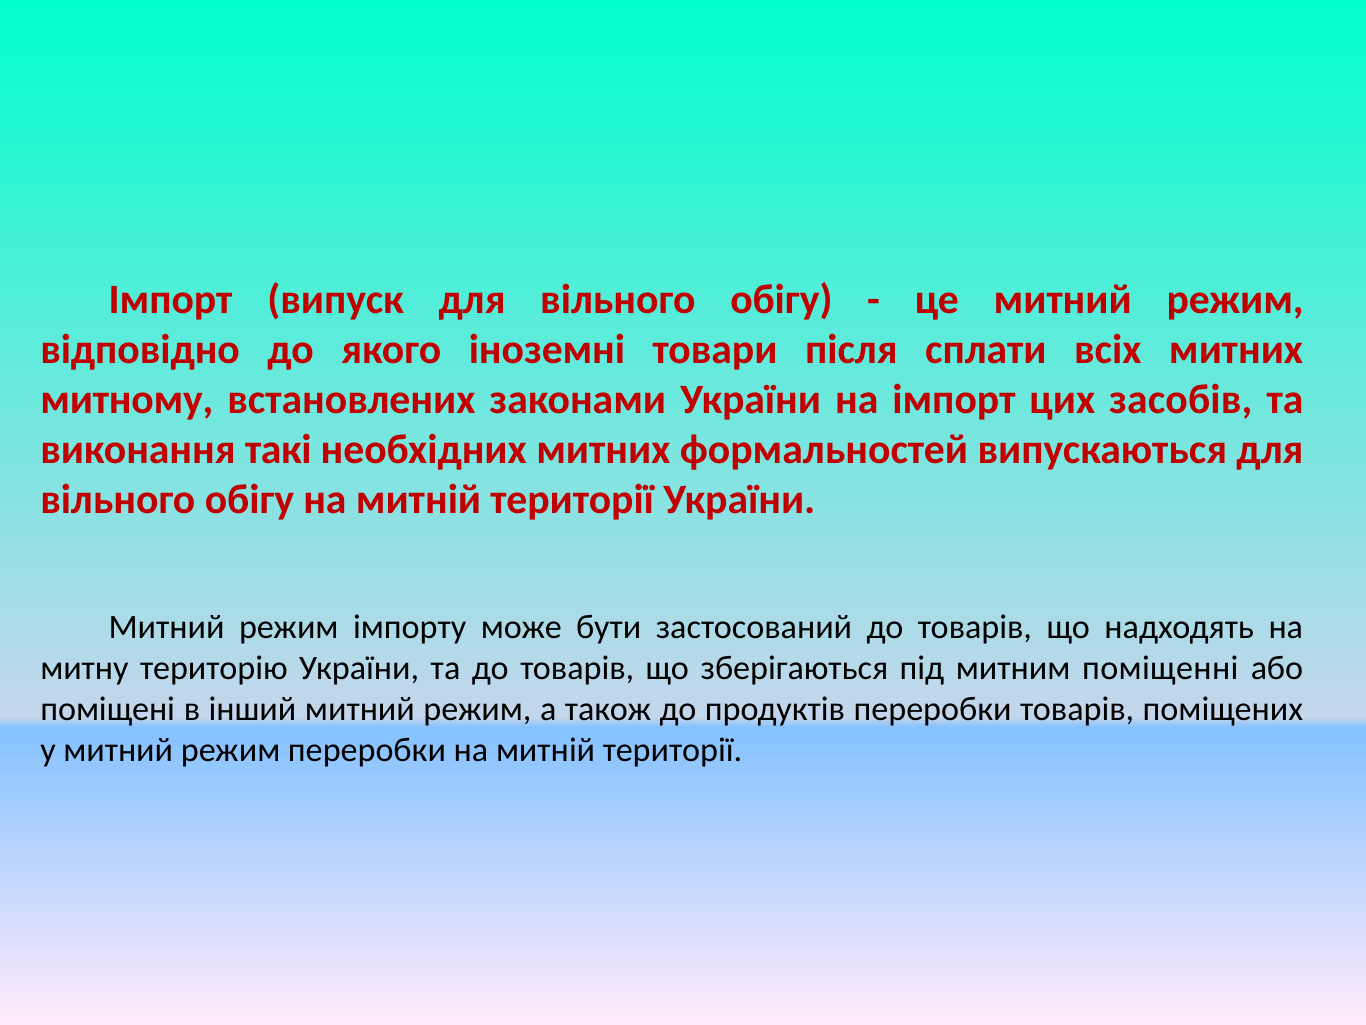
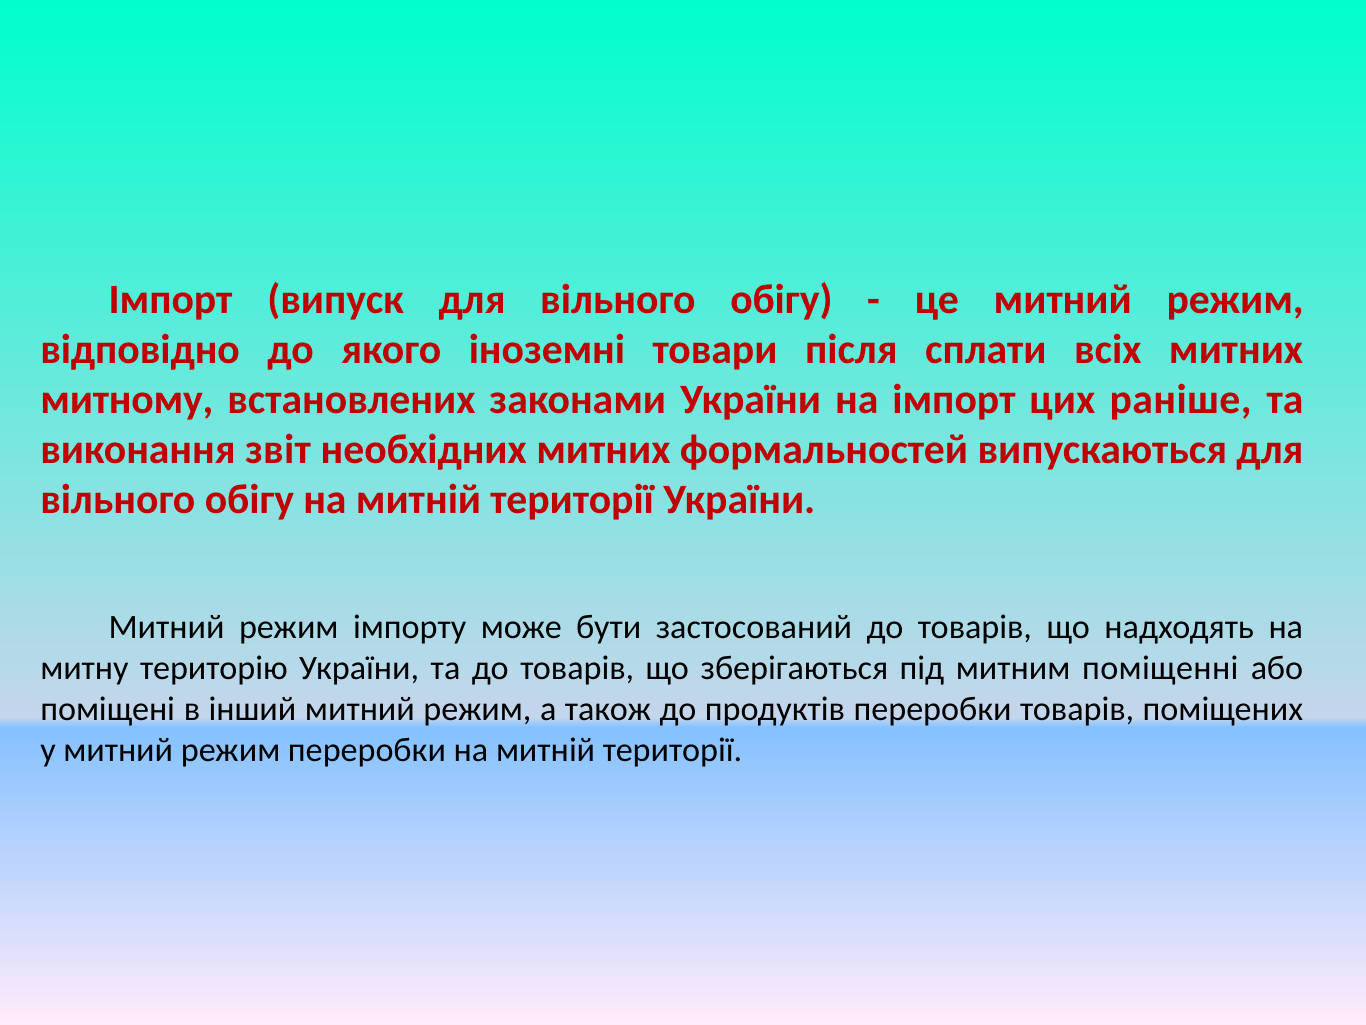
засобiв: засобiв -> раніше (1181, 400)
такі: такі -> звіт (278, 450)
